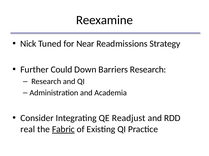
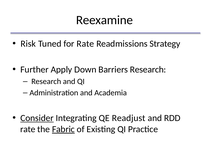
Nick: Nick -> Risk (28, 44)
for Near: Near -> Rate (85, 44)
Could: Could -> Apply (61, 70)
Consider underline: none -> present (37, 119)
real: real -> rate (28, 130)
